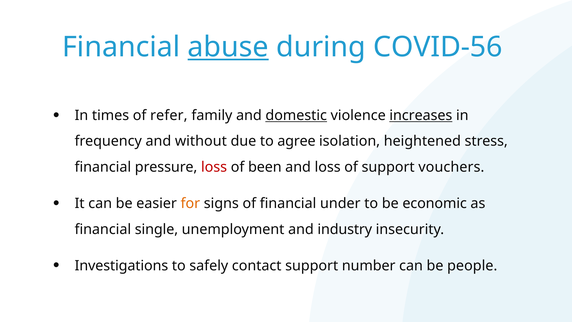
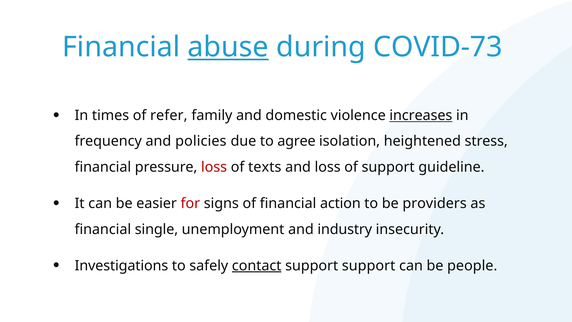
COVID-56: COVID-56 -> COVID-73 (438, 47)
domestic underline: present -> none (296, 115)
without: without -> policies (201, 141)
been: been -> texts (265, 167)
vouchers: vouchers -> guideline (451, 167)
for colour: orange -> red (190, 203)
under: under -> action (340, 203)
economic: economic -> providers (435, 203)
contact underline: none -> present (257, 266)
support number: number -> support (369, 266)
